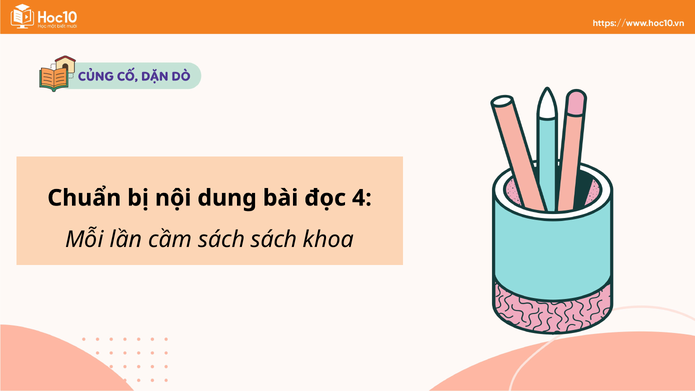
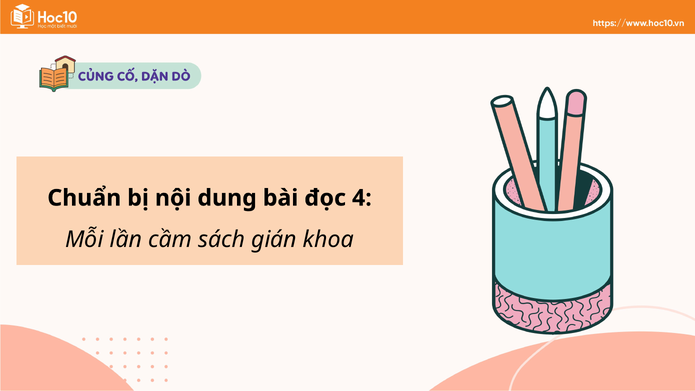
sách sách: sách -> gián (274, 240)
